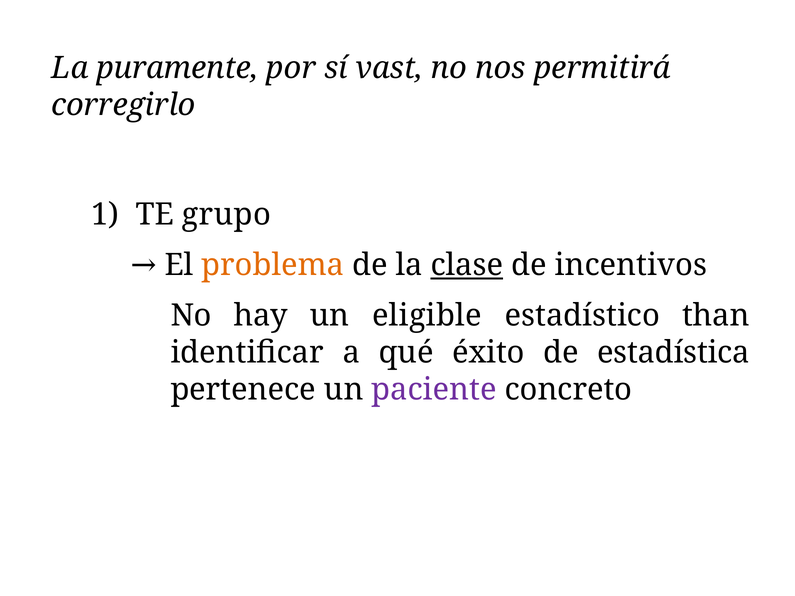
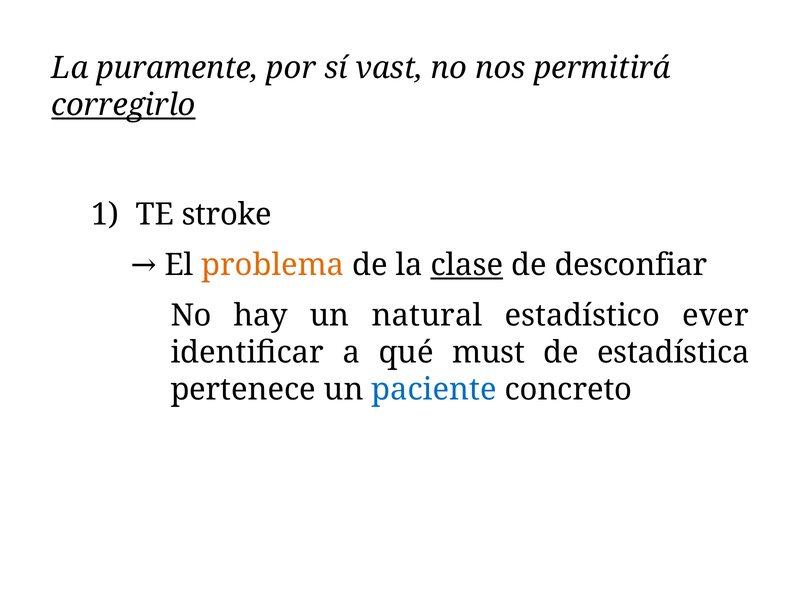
corregirlo underline: none -> present (123, 105)
grupo: grupo -> stroke (227, 215)
incentivos: incentivos -> desconfiar (631, 265)
eligible: eligible -> natural (427, 316)
than: than -> ever (716, 316)
éxito: éxito -> must (489, 353)
paciente colour: purple -> blue (434, 390)
